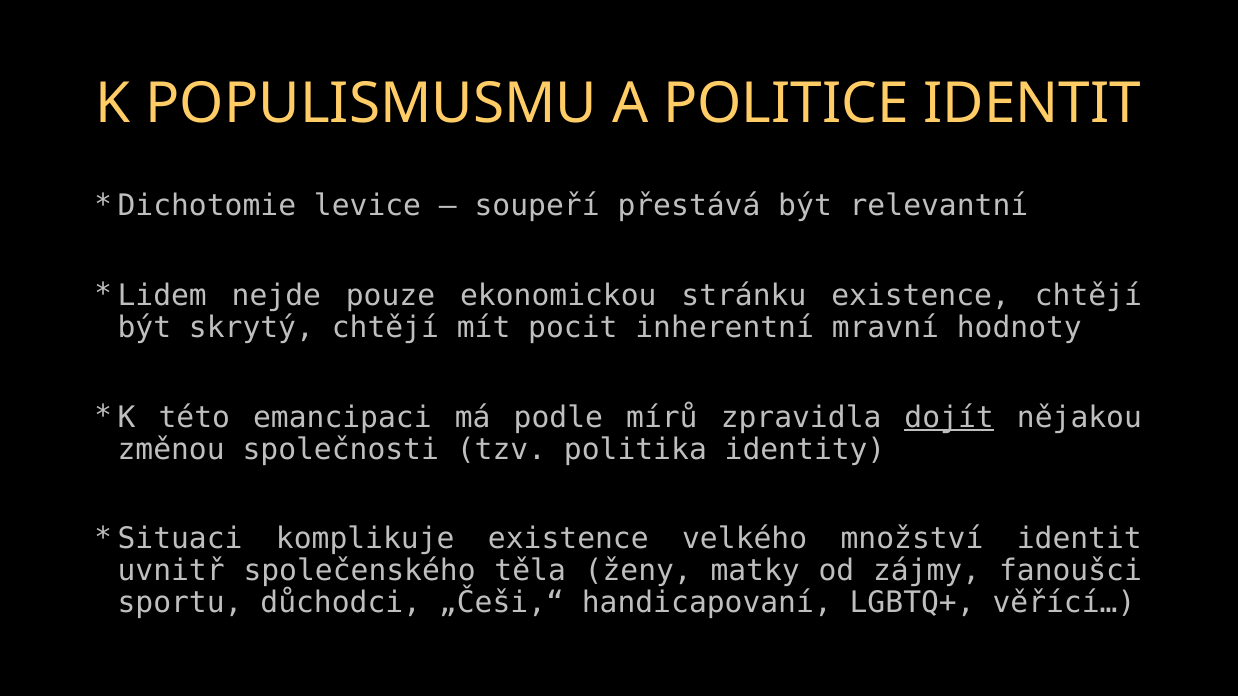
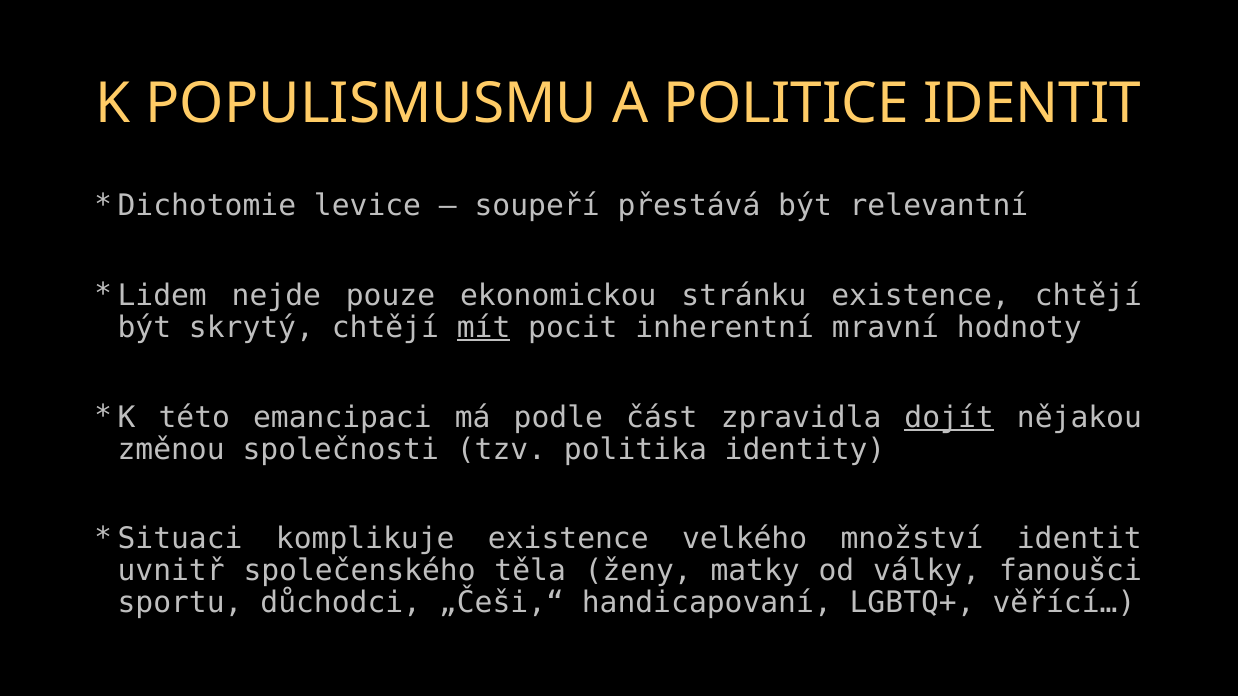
mít underline: none -> present (484, 328)
mírů: mírů -> část (662, 418)
zájmy: zájmy -> války (927, 571)
